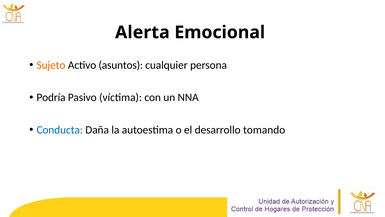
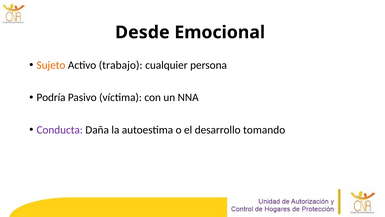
Alerta: Alerta -> Desde (142, 32)
asuntos: asuntos -> trabajo (121, 65)
Conducta colour: blue -> purple (60, 130)
